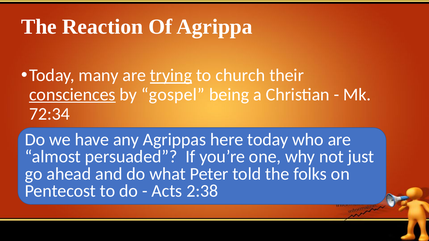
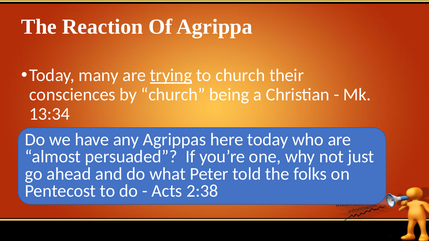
consciences underline: present -> none (72, 95)
by gospel: gospel -> church (173, 95)
72:34: 72:34 -> 13:34 (50, 114)
